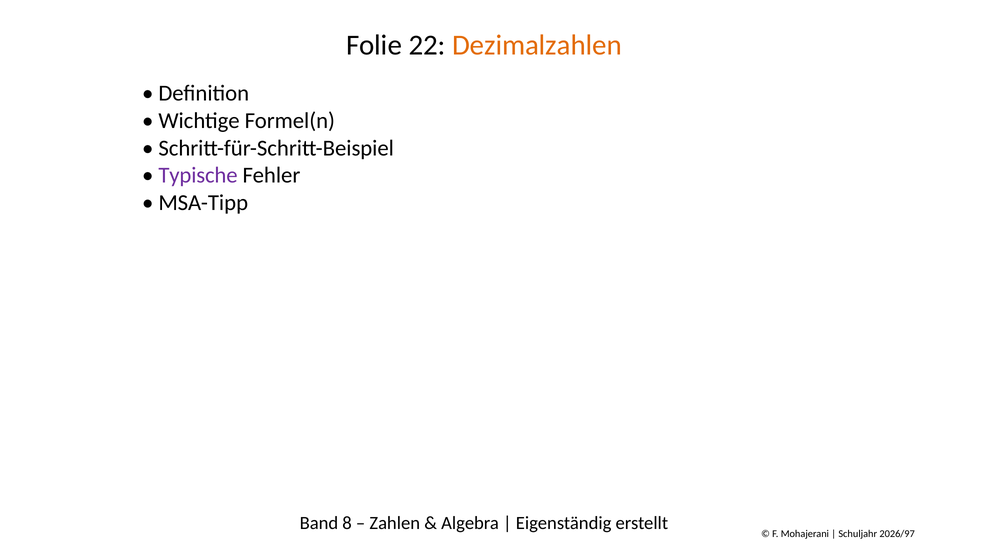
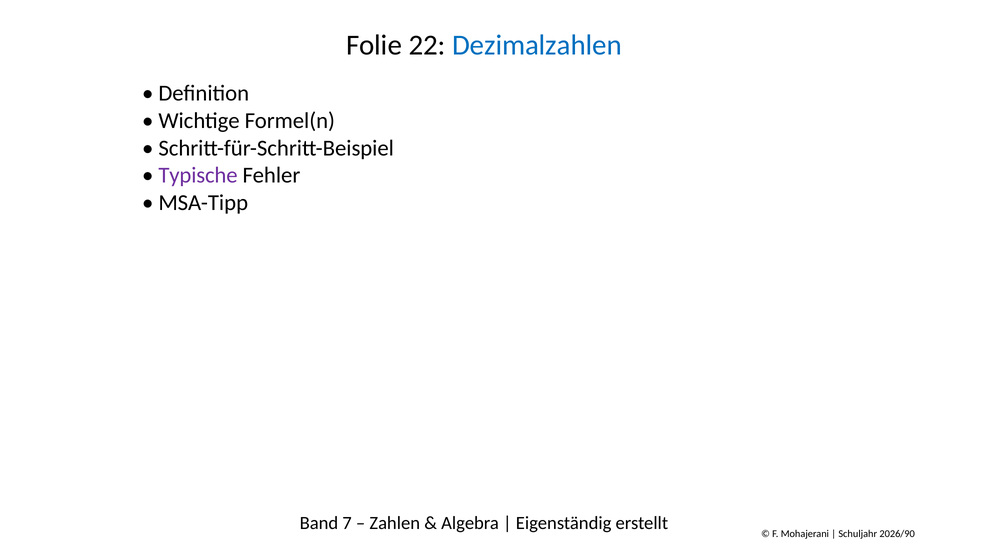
Dezimalzahlen colour: orange -> blue (537, 45)
8: 8 -> 7 (347, 523)
2026/97: 2026/97 -> 2026/90 (897, 534)
